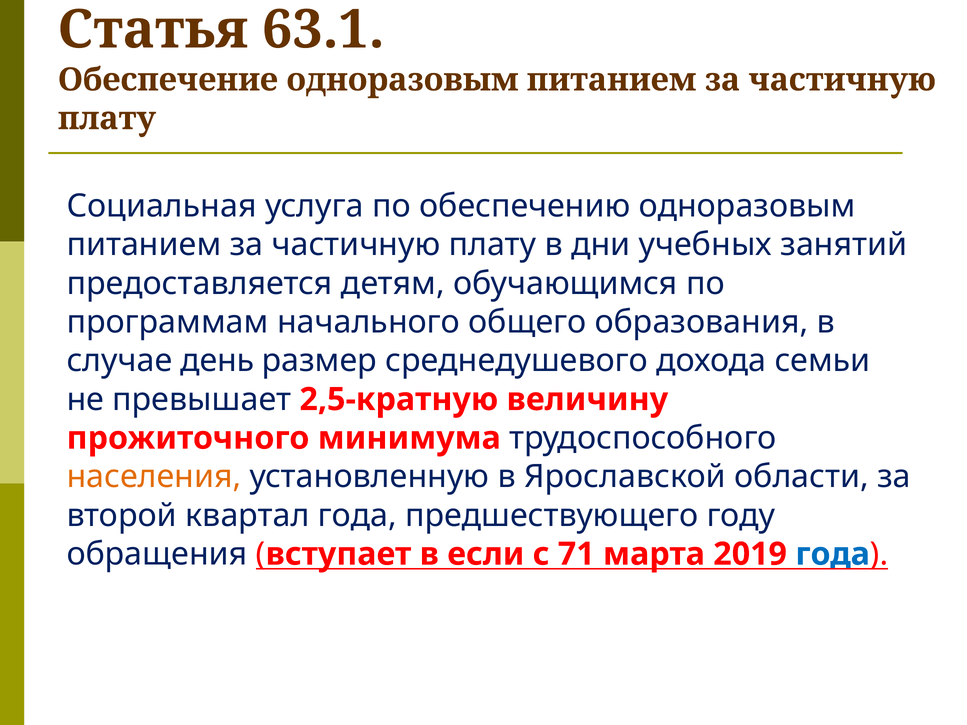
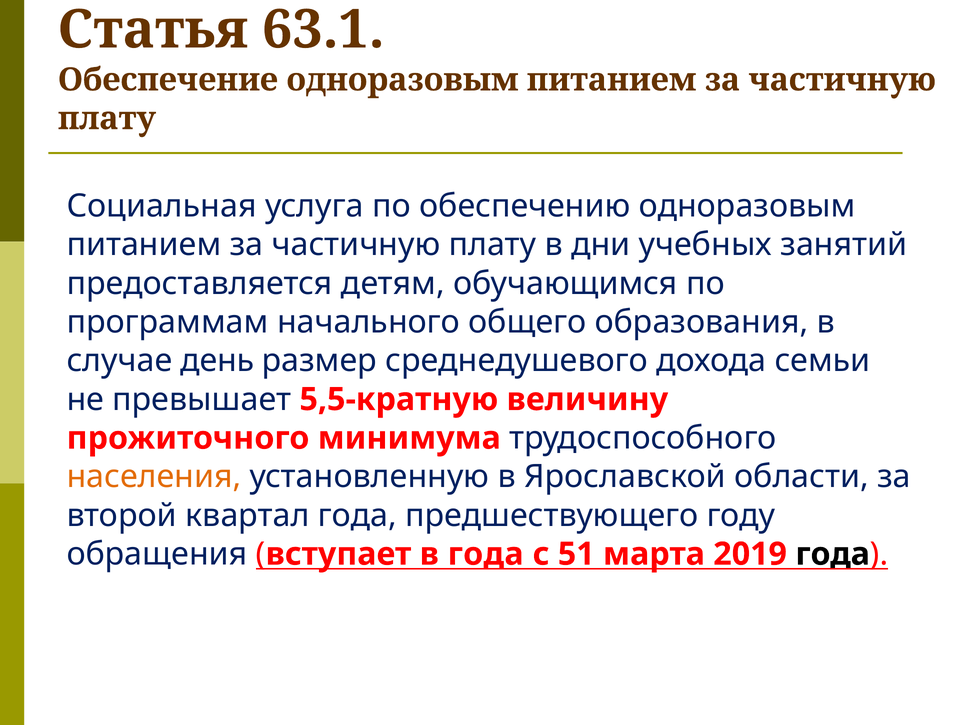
2,5-кратную: 2,5-кратную -> 5,5-кратную (399, 400)
в если: если -> года (486, 554)
71: 71 -> 51 (576, 554)
года colour: blue -> black (833, 554)
